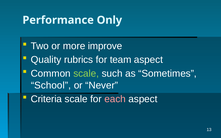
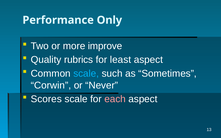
team: team -> least (121, 60)
scale colour: light green -> light blue (86, 74)
School: School -> Corwin (51, 85)
Criteria: Criteria -> Scores (46, 99)
